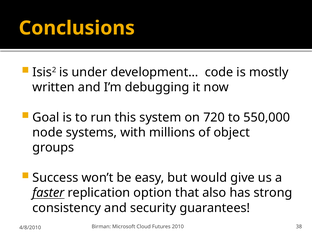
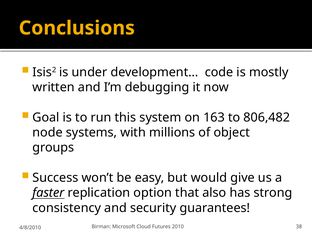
720: 720 -> 163 (214, 117)
550,000: 550,000 -> 806,482 (267, 117)
